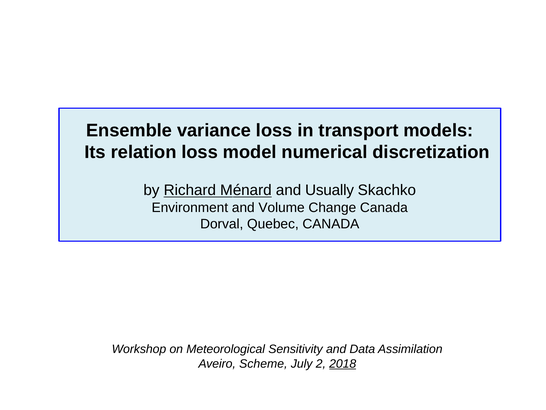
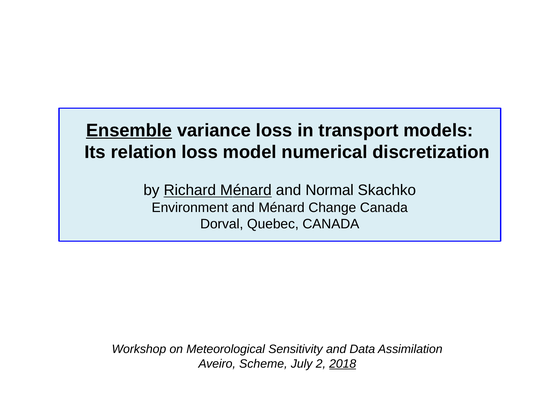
Ensemble underline: none -> present (129, 130)
Usually: Usually -> Normal (330, 190)
and Volume: Volume -> Ménard (282, 207)
